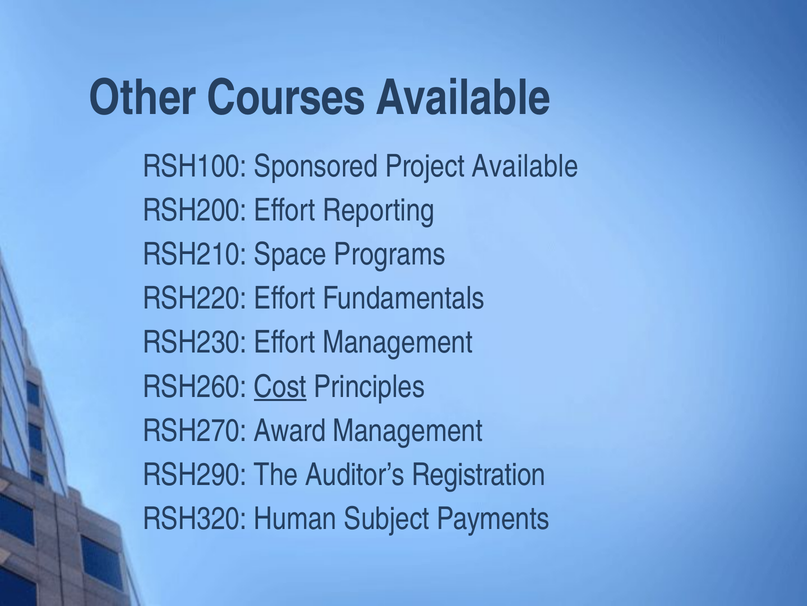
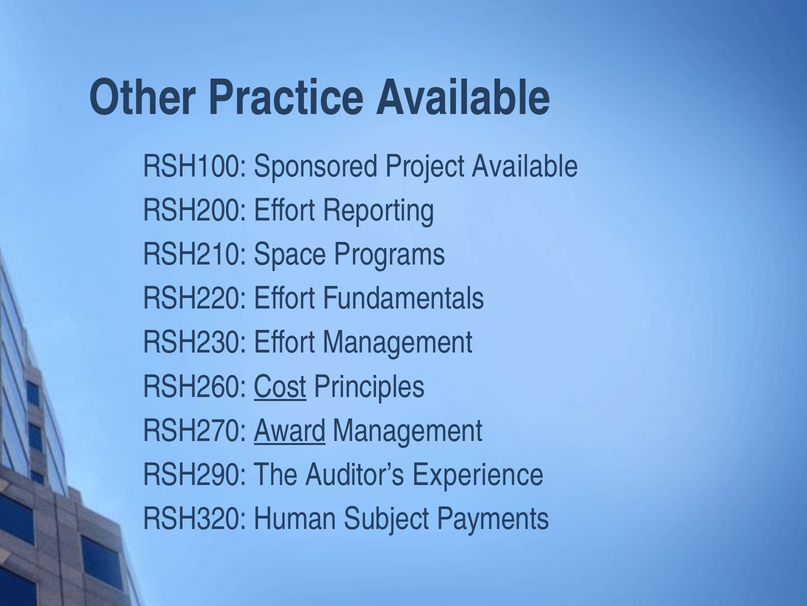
Courses: Courses -> Practice (286, 98)
Award underline: none -> present (290, 430)
Registration: Registration -> Experience (478, 474)
